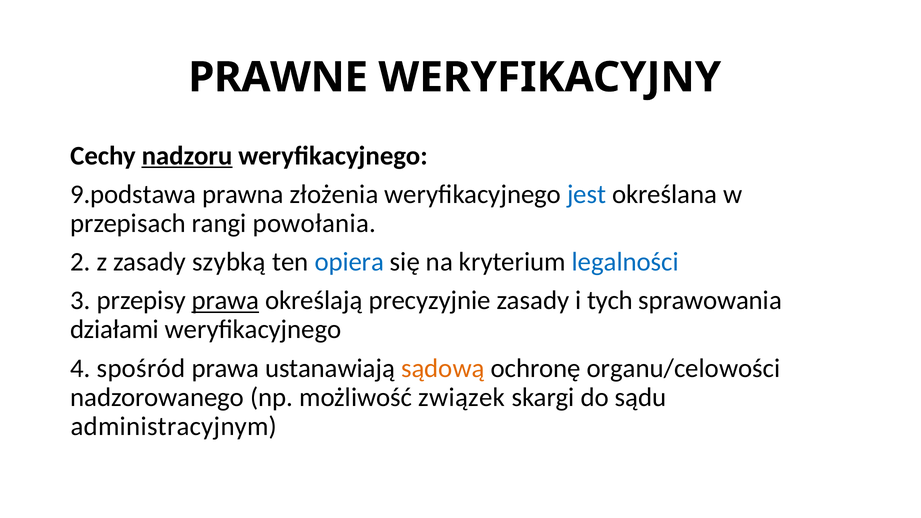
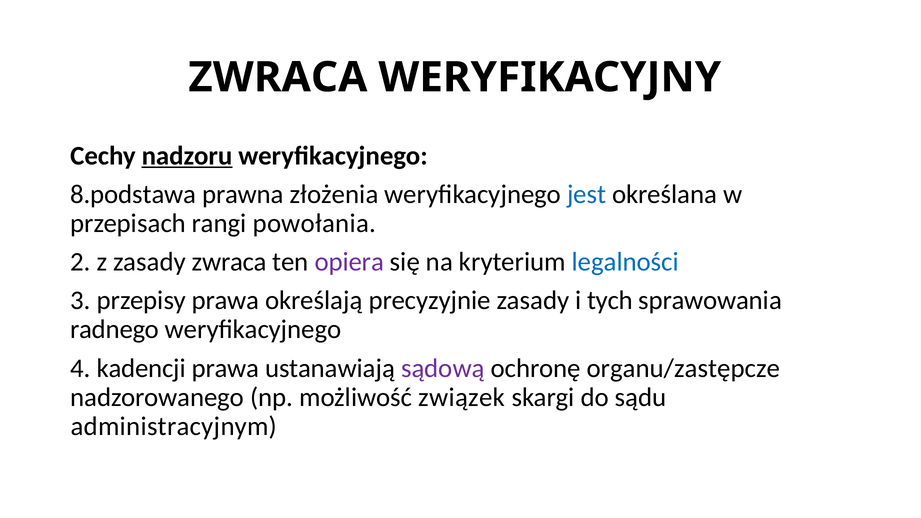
PRAWNE: PRAWNE -> ZWRACA (278, 77)
9.podstawa: 9.podstawa -> 8.podstawa (133, 194)
zasady szybką: szybką -> zwraca (229, 262)
opiera colour: blue -> purple (349, 262)
prawa underline: present -> none (225, 301)
działami: działami -> radnego (115, 330)
spośród: spośród -> kadencji (141, 368)
sądową colour: orange -> purple (443, 368)
organu/celowości: organu/celowości -> organu/zastępcze (683, 368)
